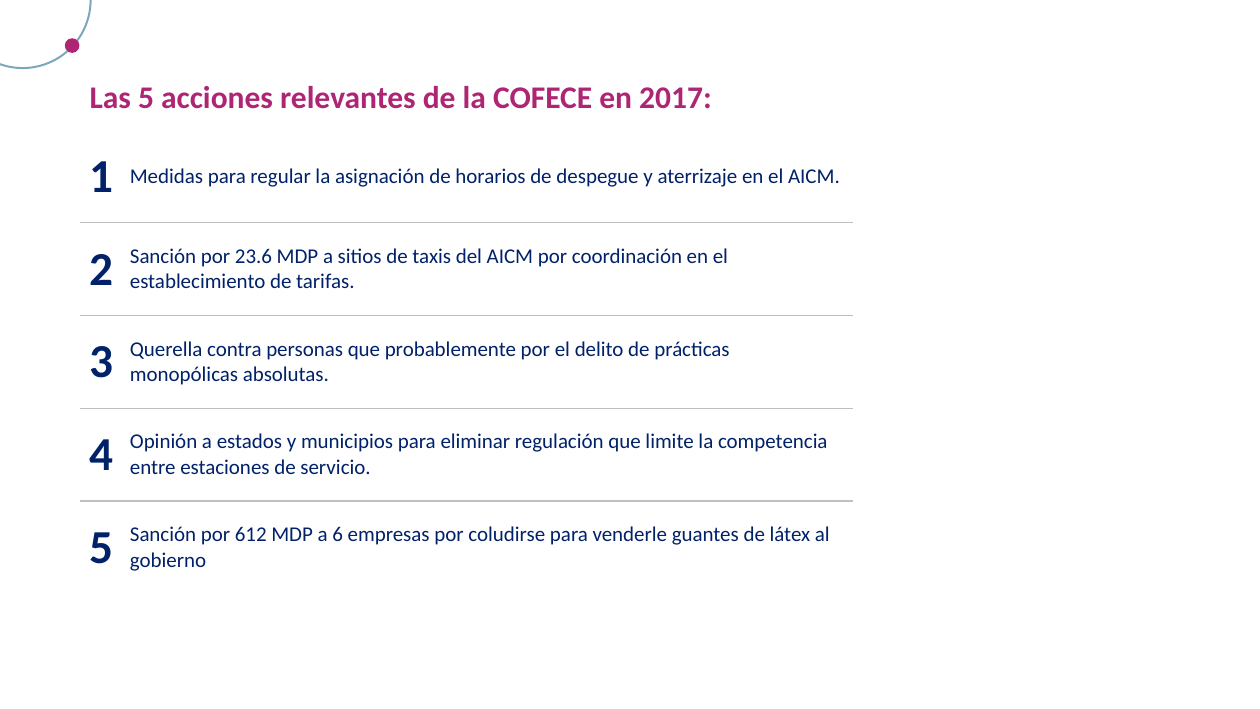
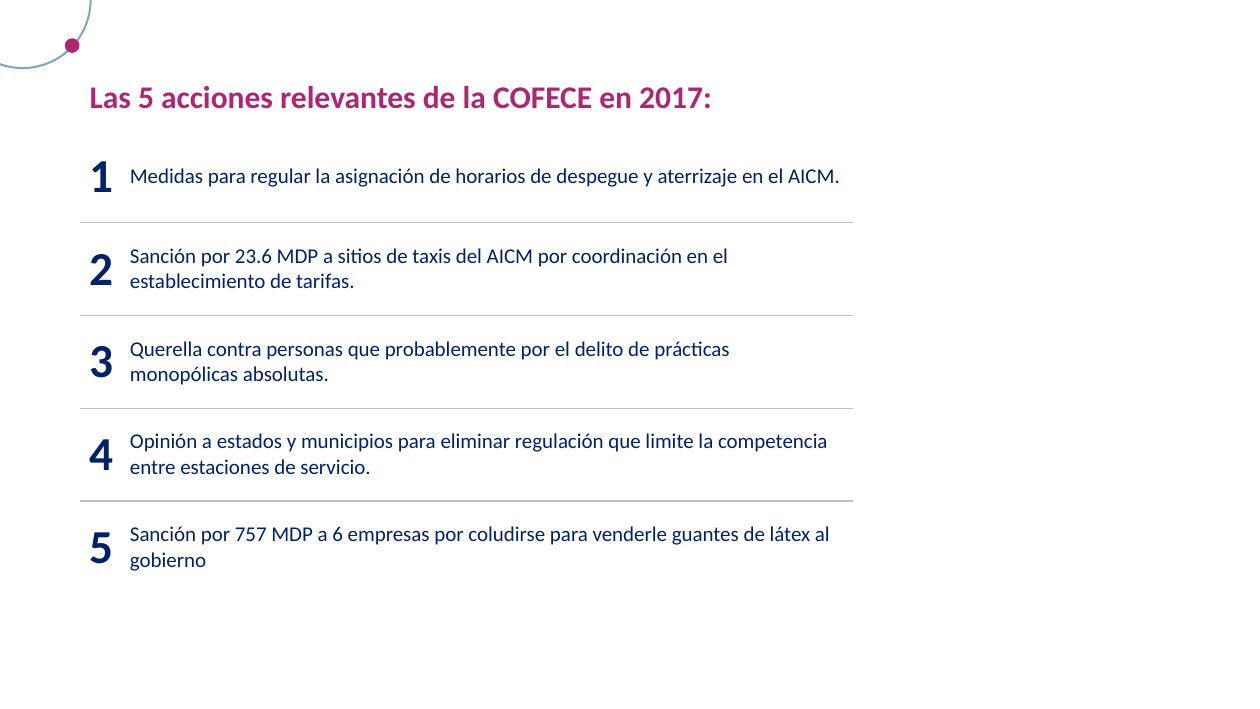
612: 612 -> 757 (251, 535)
